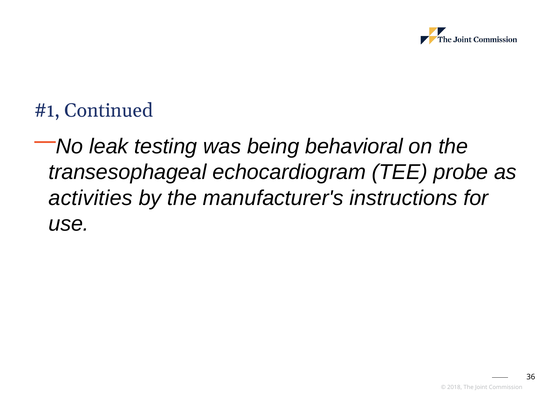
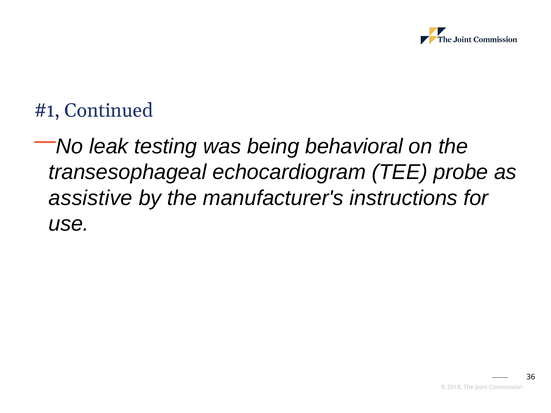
activities: activities -> assistive (91, 198)
